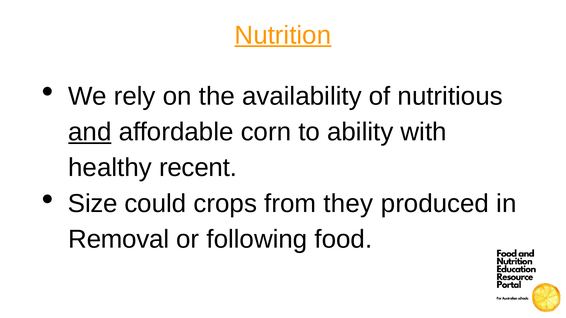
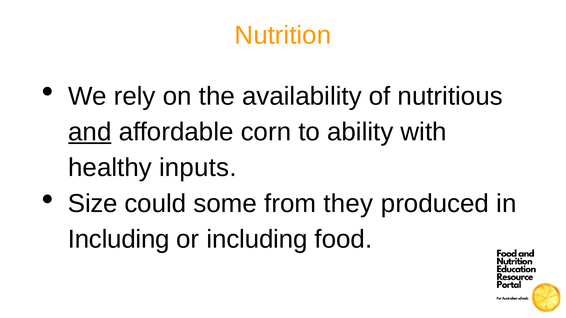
Nutrition underline: present -> none (283, 35)
recent: recent -> inputs (198, 168)
crops: crops -> some (225, 204)
Removal: Removal -> Including (119, 240)
or following: following -> including (257, 240)
